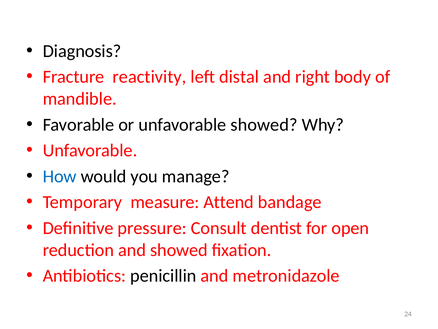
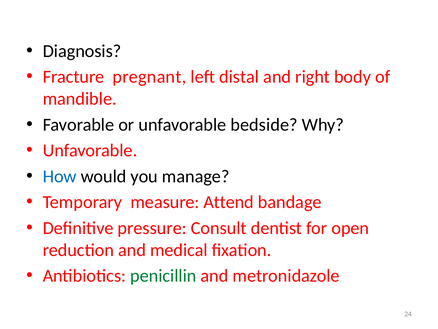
reactivity: reactivity -> pregnant (149, 77)
unfavorable showed: showed -> bedside (264, 125)
and showed: showed -> medical (179, 250)
penicillin colour: black -> green (163, 275)
